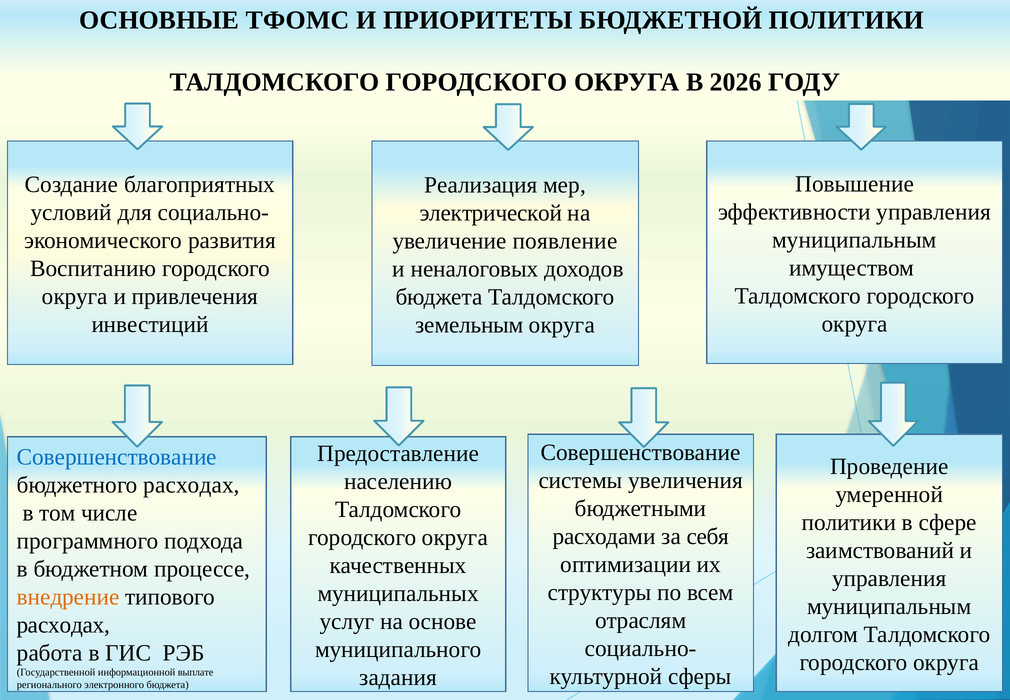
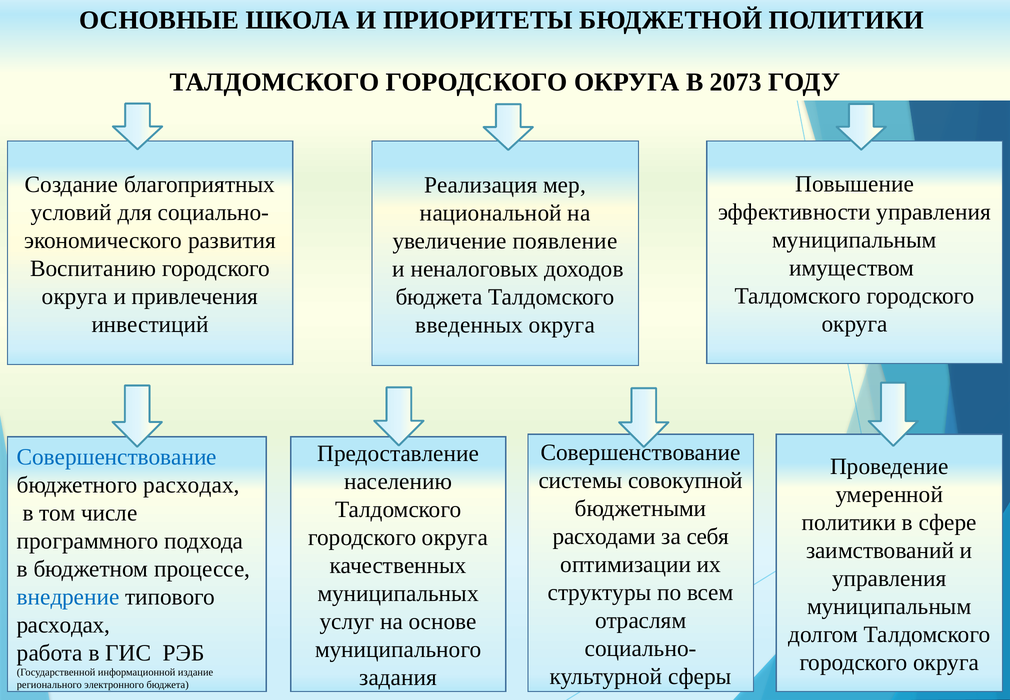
ТФОМС: ТФОМС -> ШКОЛА (298, 20)
2026: 2026 -> 2073 (736, 82)
электрической: электрической -> национальной (491, 213)
земельным: земельным -> введенных (469, 324)
увеличения: увеличения -> совокупной (686, 480)
внедрение colour: orange -> blue (68, 596)
выплате: выплате -> издание (196, 672)
